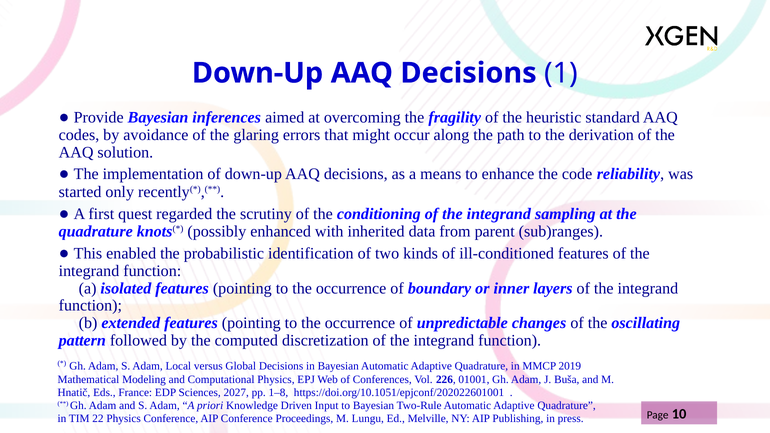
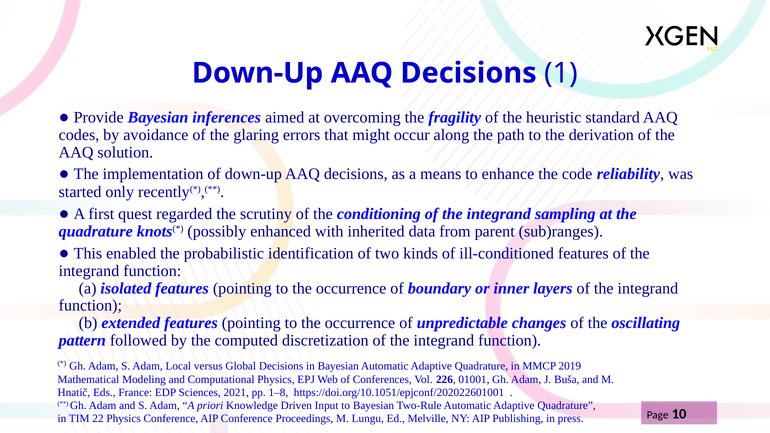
2027: 2027 -> 2021 (236, 392)
